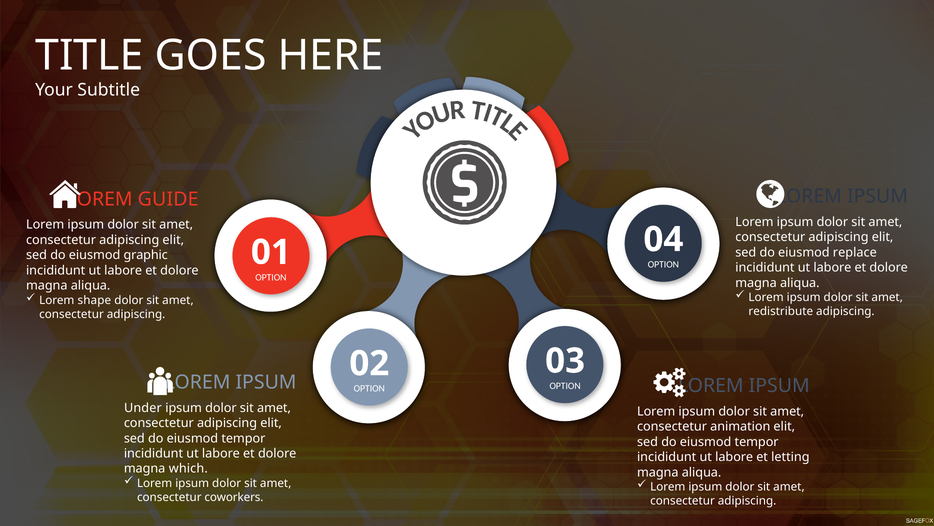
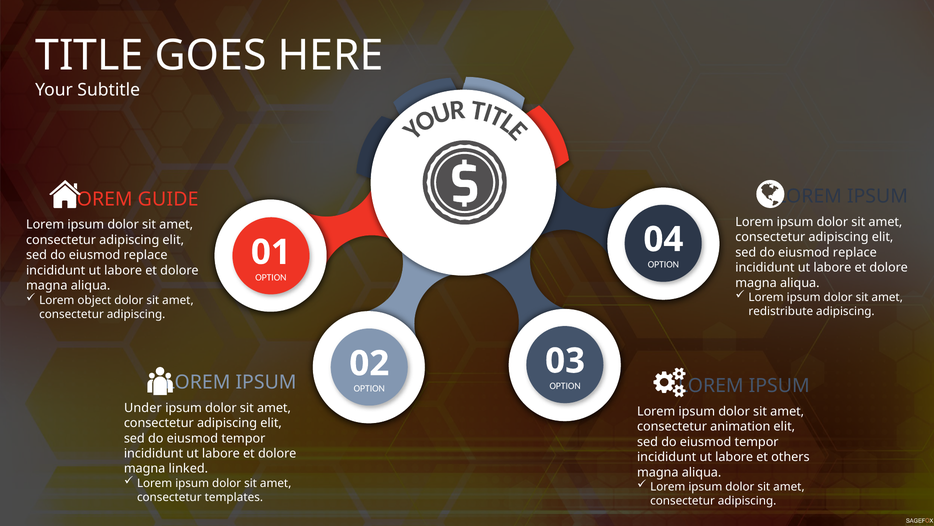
graphic: graphic -> replace (146, 255)
shape: shape -> object (94, 300)
letting: letting -> others (790, 457)
which: which -> linked (188, 468)
coworkers: coworkers -> templates (234, 497)
